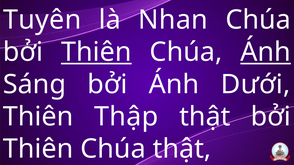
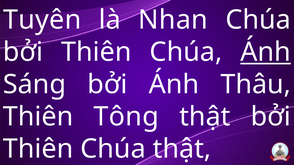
Thiên underline: present -> none (96, 52)
Dưới: Dưới -> Thâu (256, 85)
Thập: Thập -> Tông (126, 117)
